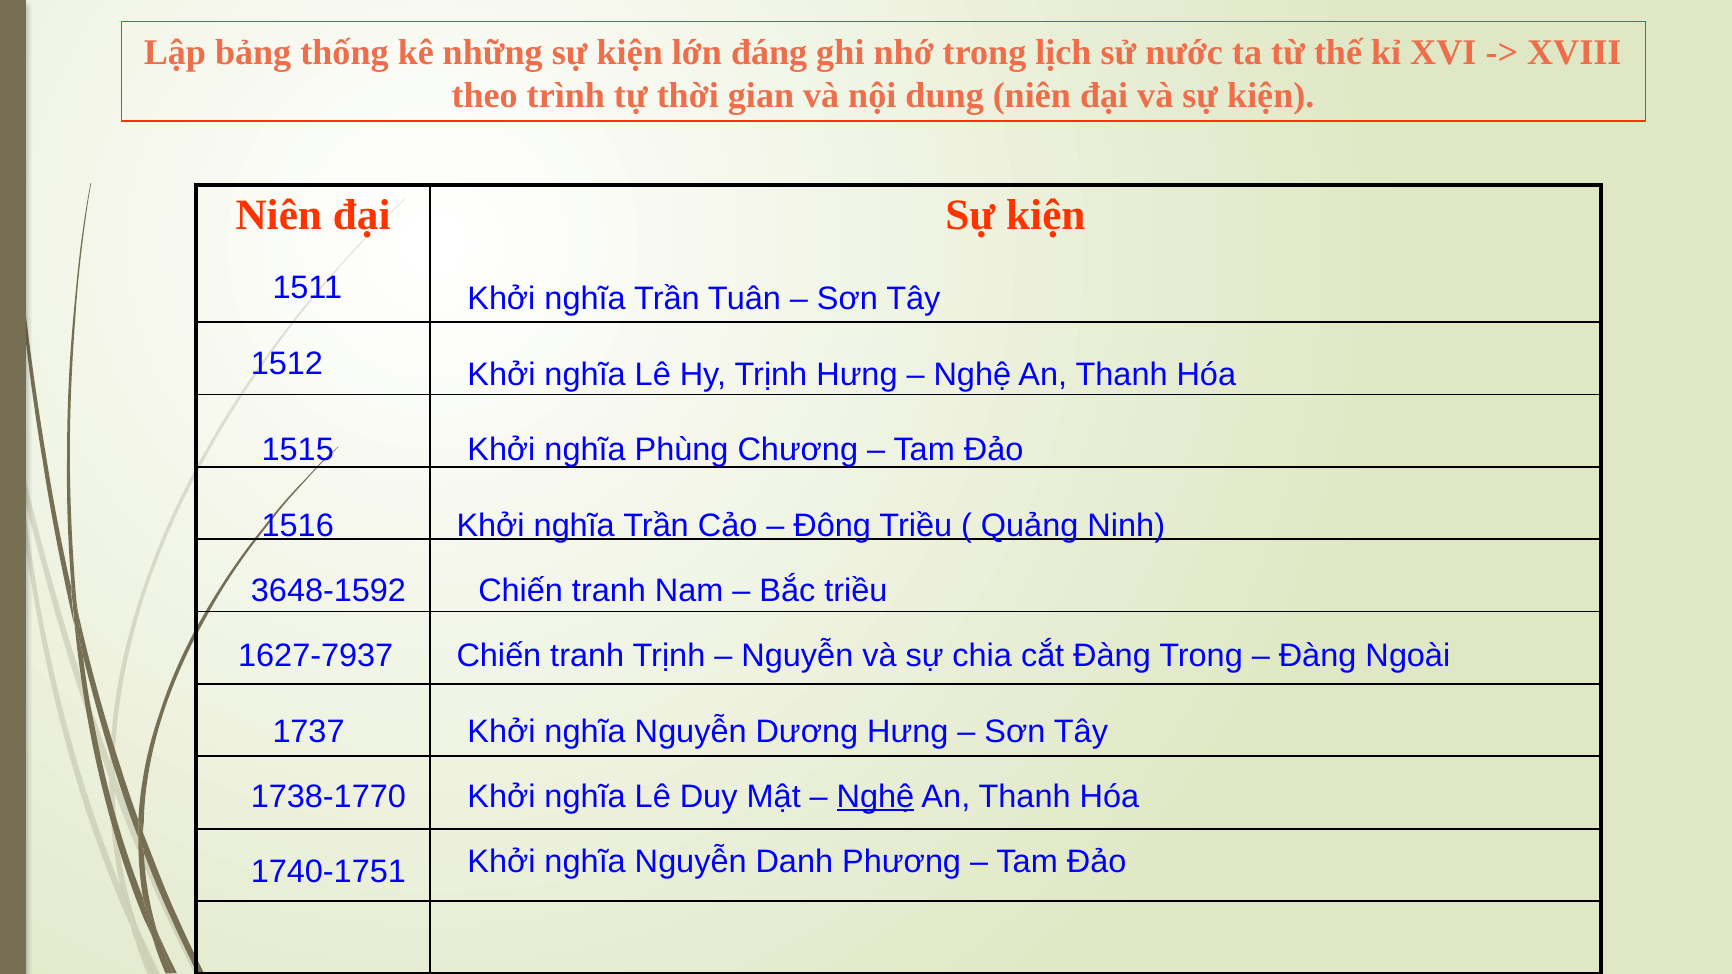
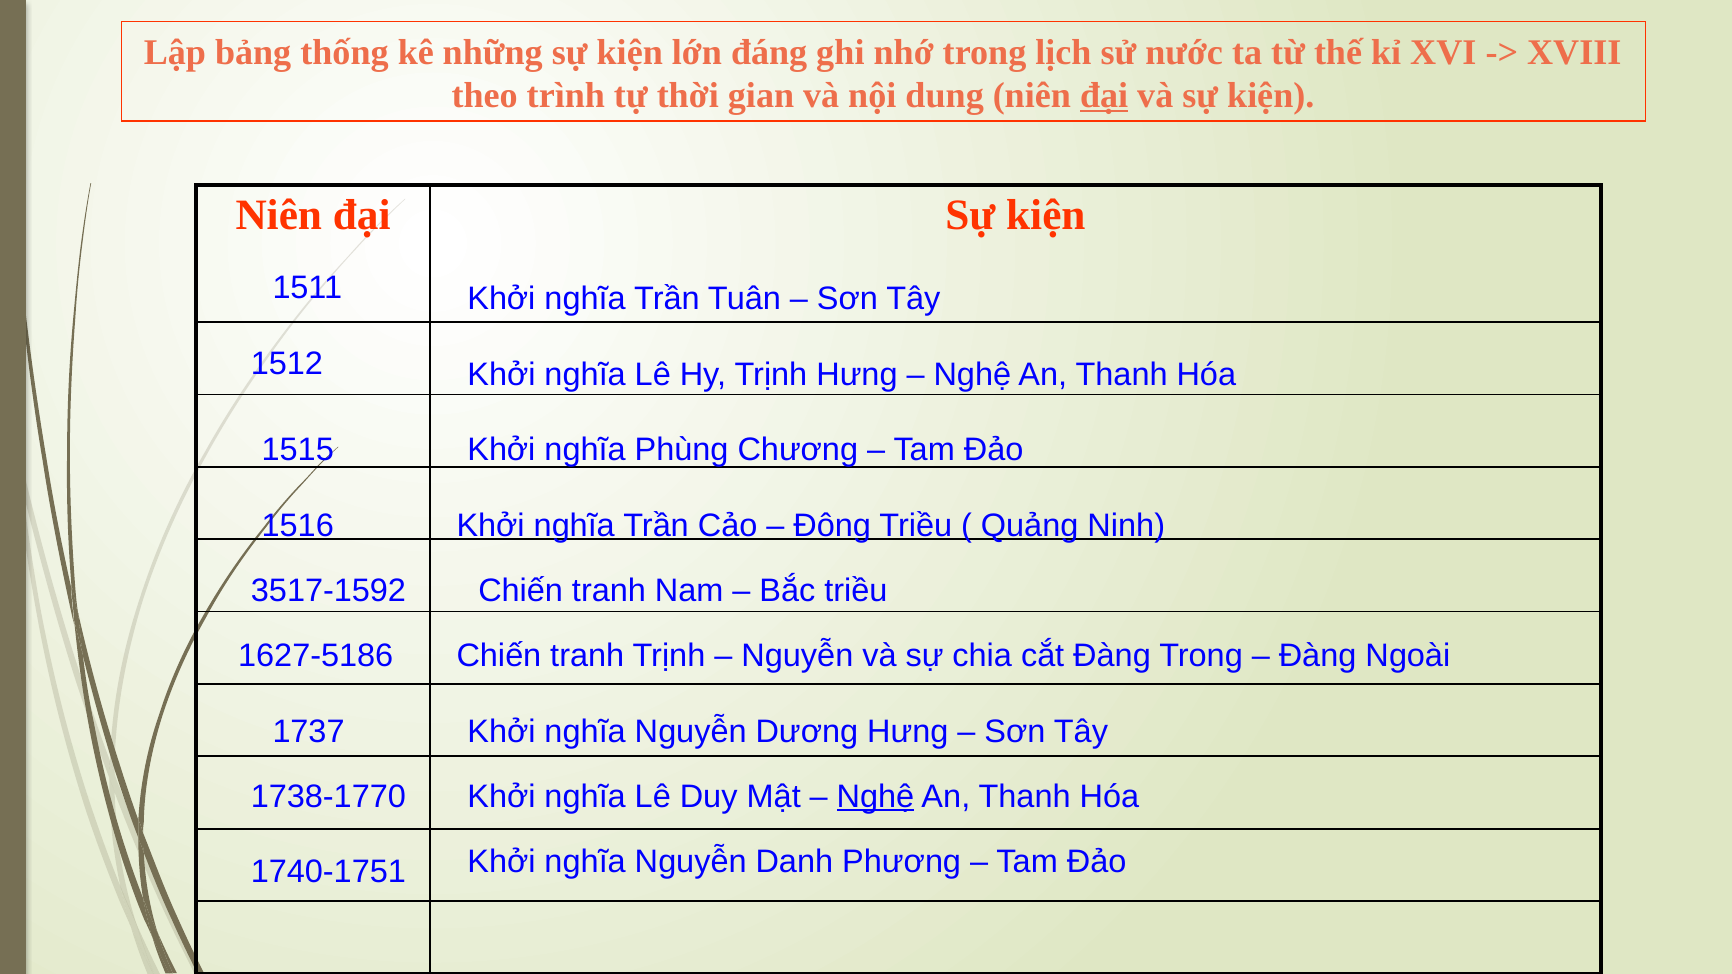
đại underline: none -> present (1104, 95)
3648-1592: 3648-1592 -> 3517-1592 (328, 591)
1627-7937: 1627-7937 -> 1627-5186 (316, 656)
